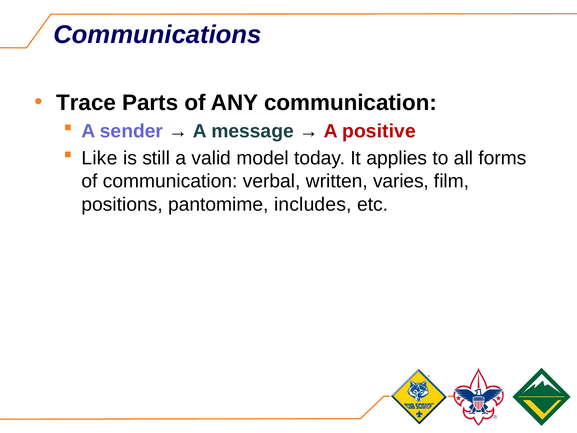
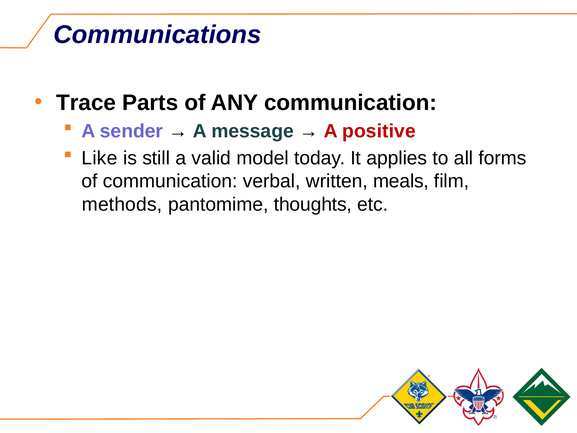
varies: varies -> meals (401, 181)
positions: positions -> methods (122, 204)
includes: includes -> thoughts (313, 204)
